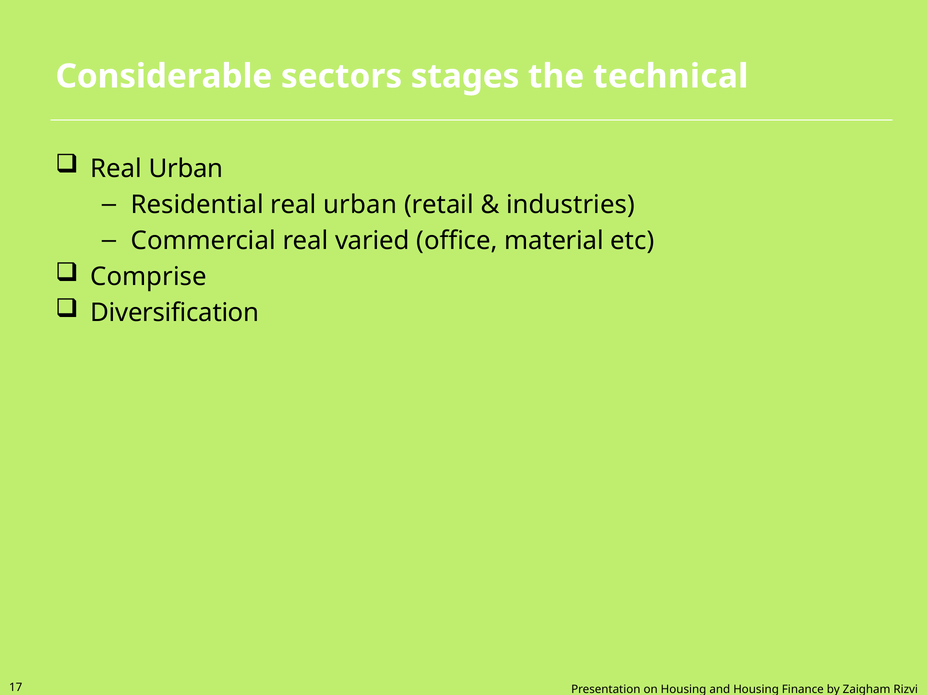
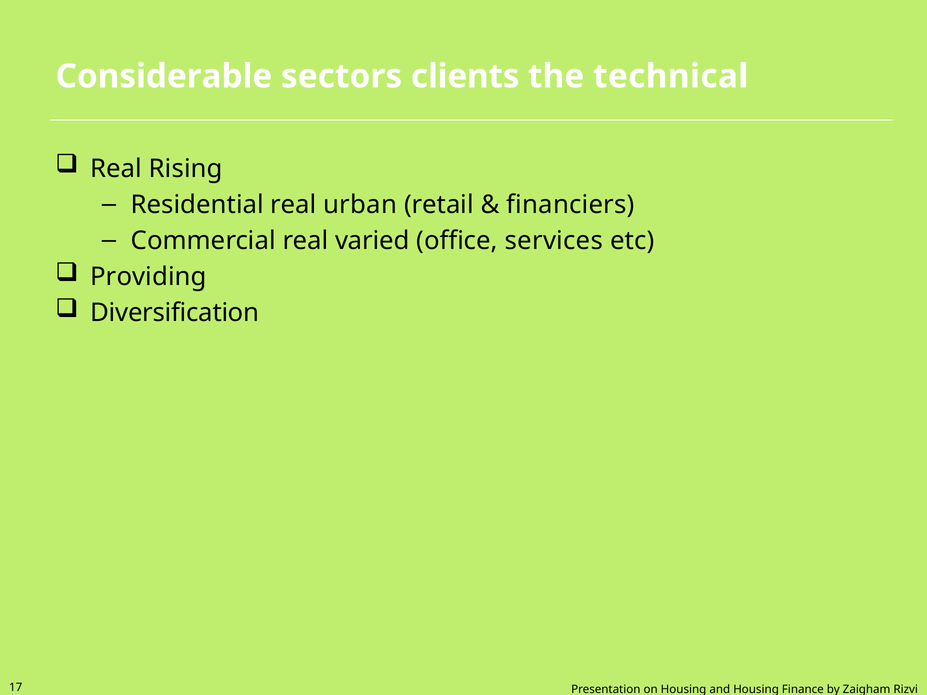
stages: stages -> clients (465, 76)
Urban: Urban -> Rising (186, 169)
industries: industries -> financiers (570, 205)
material: material -> services (554, 241)
Comprise: Comprise -> Providing (148, 277)
